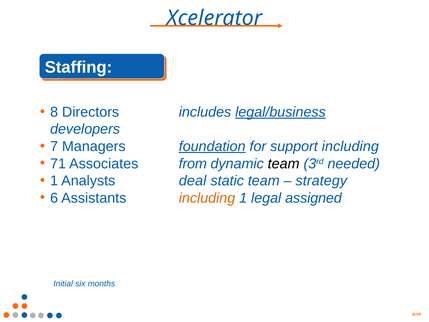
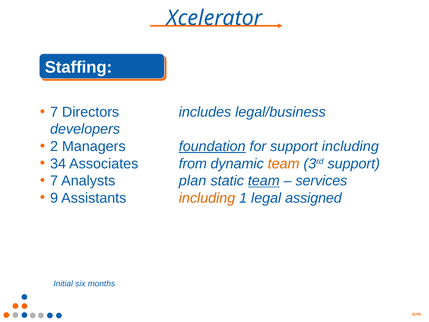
8: 8 -> 7 (54, 112)
legal/business underline: present -> none (280, 112)
7: 7 -> 2 (54, 146)
71: 71 -> 34 (58, 163)
team colour: black -> orange (284, 163)
3rd needed: needed -> support (354, 163)
1: 1 -> 7 (54, 181)
deal: deal -> plan (193, 181)
team underline: none -> present (264, 181)
strategy: strategy -> services (321, 181)
6: 6 -> 9 (54, 198)
